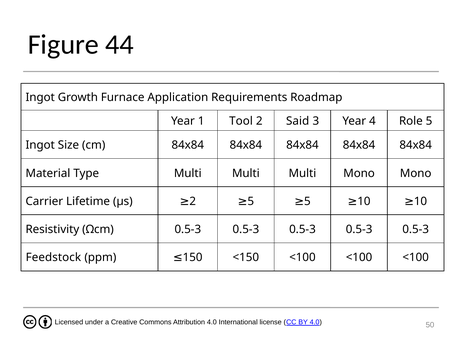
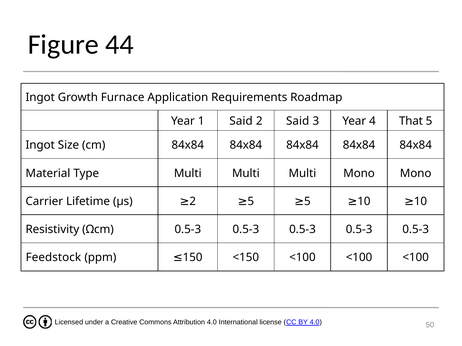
1 Tool: Tool -> Said (241, 121)
Role: Role -> That (411, 121)
